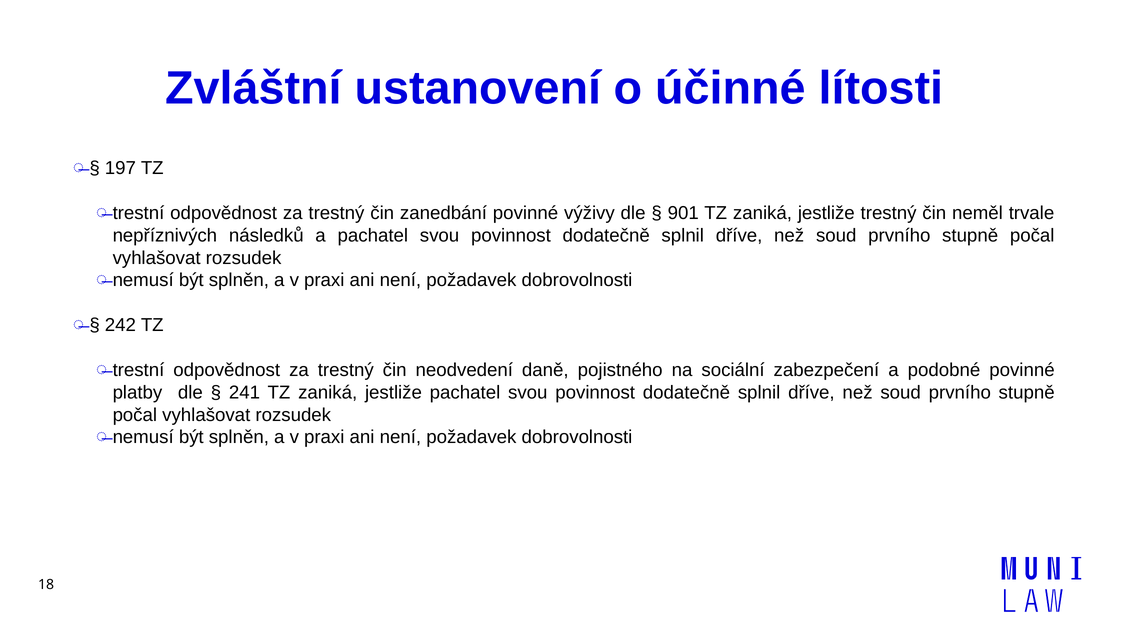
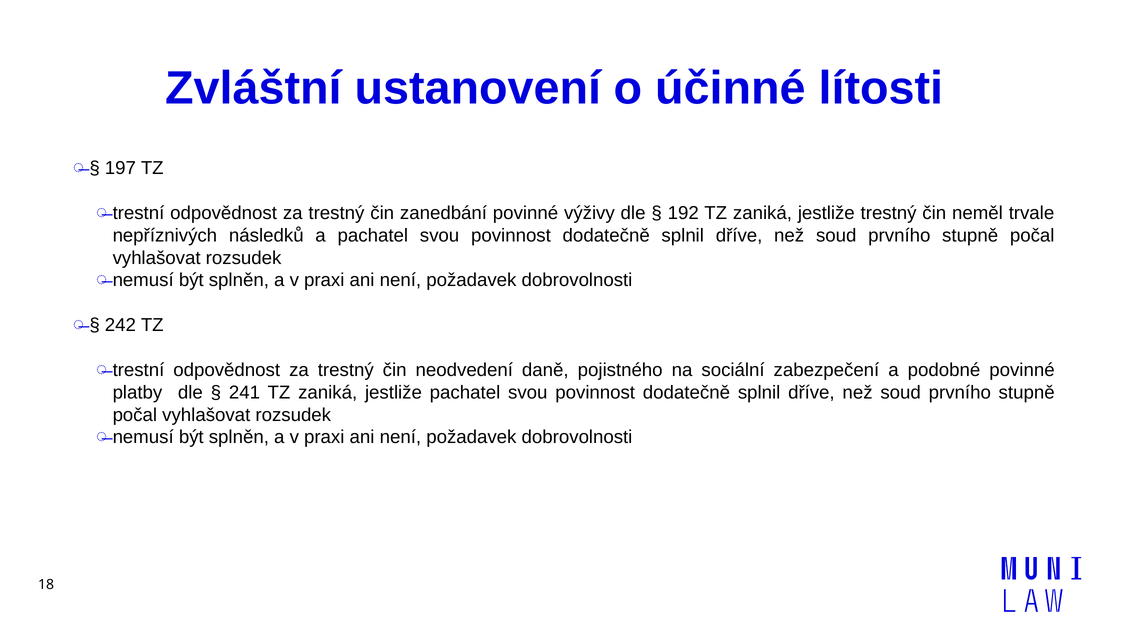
901: 901 -> 192 (683, 213)
